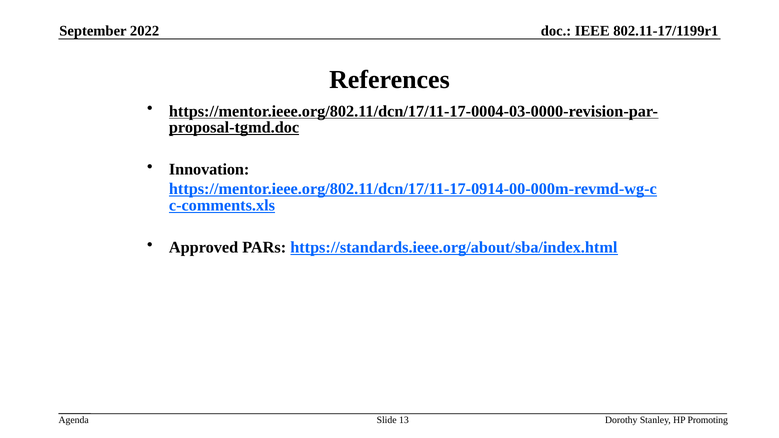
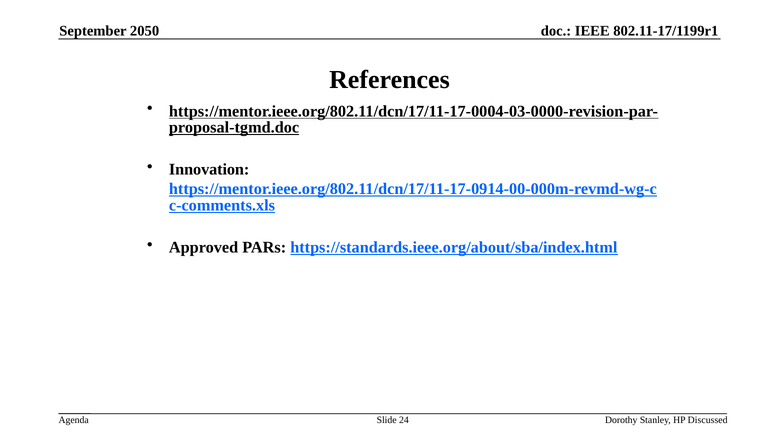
2022: 2022 -> 2050 (145, 31)
13: 13 -> 24 (404, 420)
Promoting: Promoting -> Discussed (708, 420)
